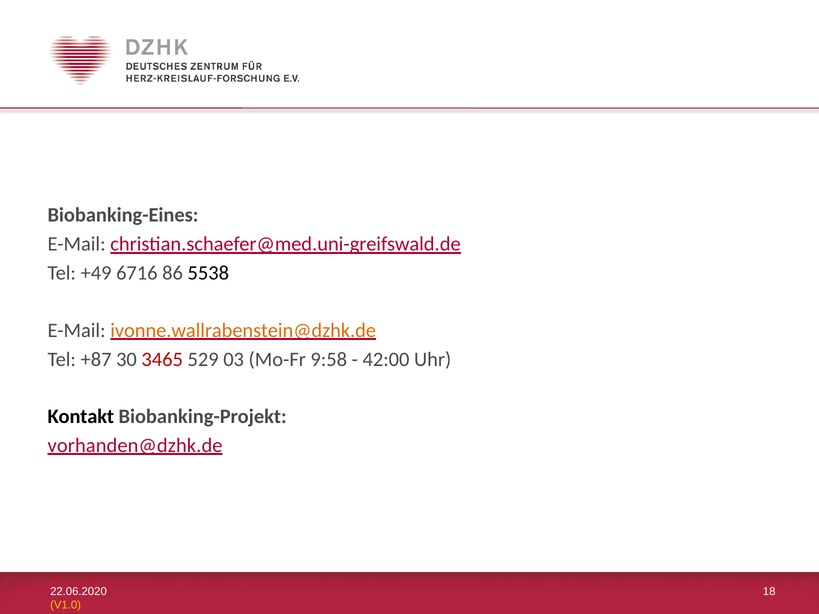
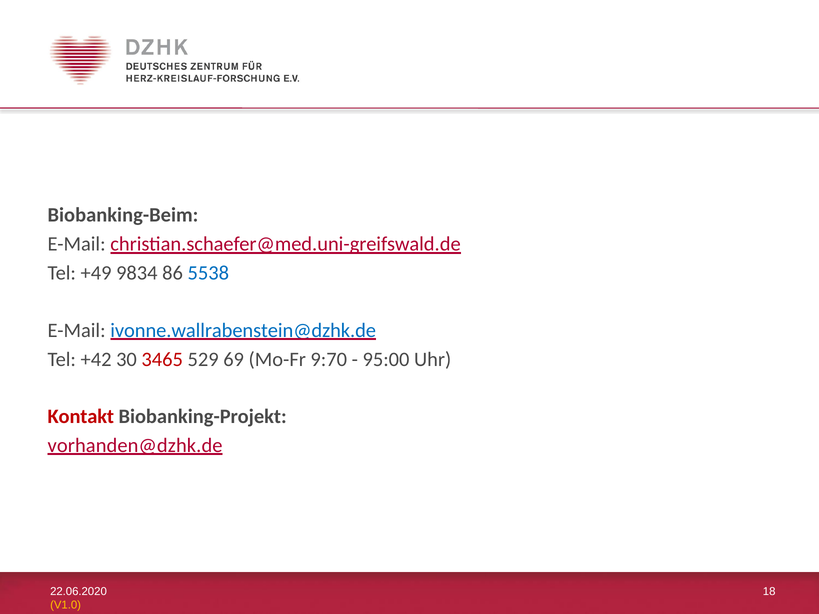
Biobanking-Eines: Biobanking-Eines -> Biobanking-Beim (123, 215)
6716: 6716 -> 9834 (137, 273)
5538 colour: black -> blue (208, 273)
ivonne.wallrabenstein@dzhk.de colour: orange -> blue (243, 330)
+87: +87 -> +42 (96, 359)
03: 03 -> 69 (234, 359)
9:58: 9:58 -> 9:70 (329, 359)
42:00: 42:00 -> 95:00 (386, 359)
Kontakt colour: black -> red (81, 417)
